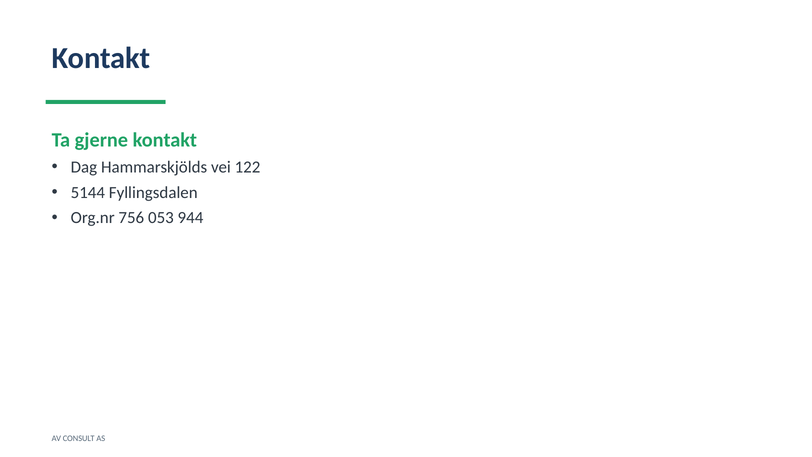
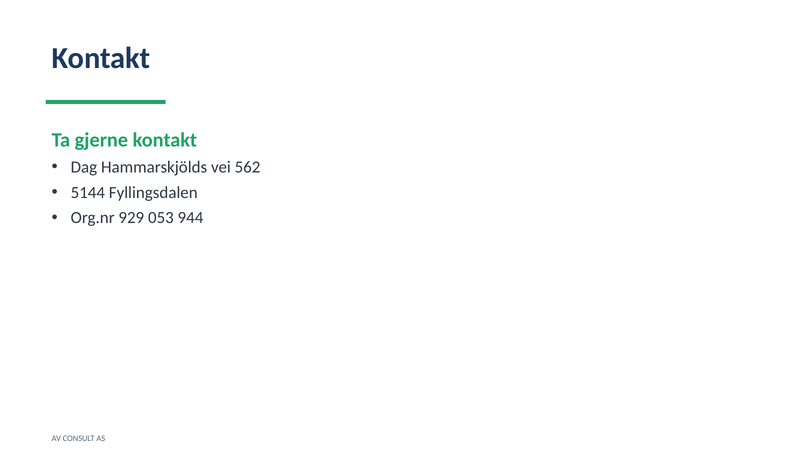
122: 122 -> 562 (248, 167)
756: 756 -> 929 (131, 218)
